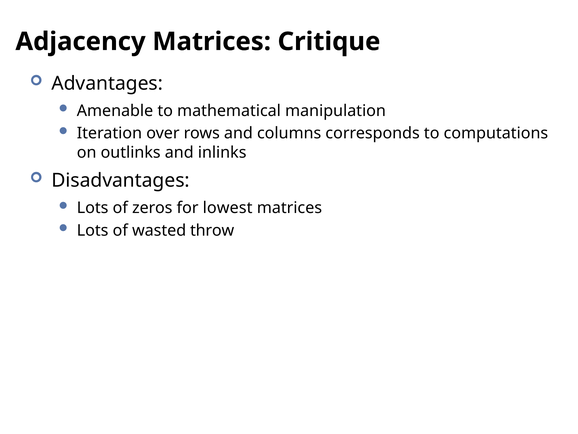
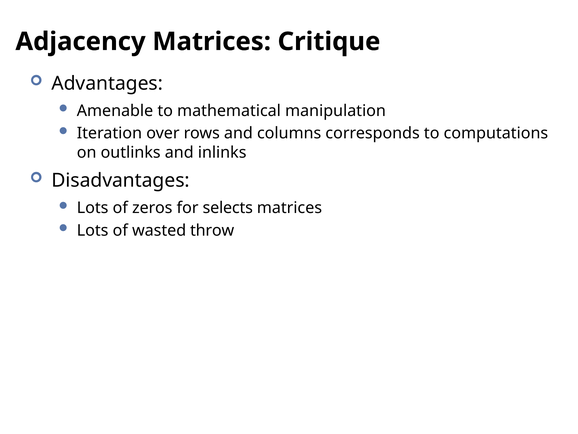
lowest: lowest -> selects (228, 208)
